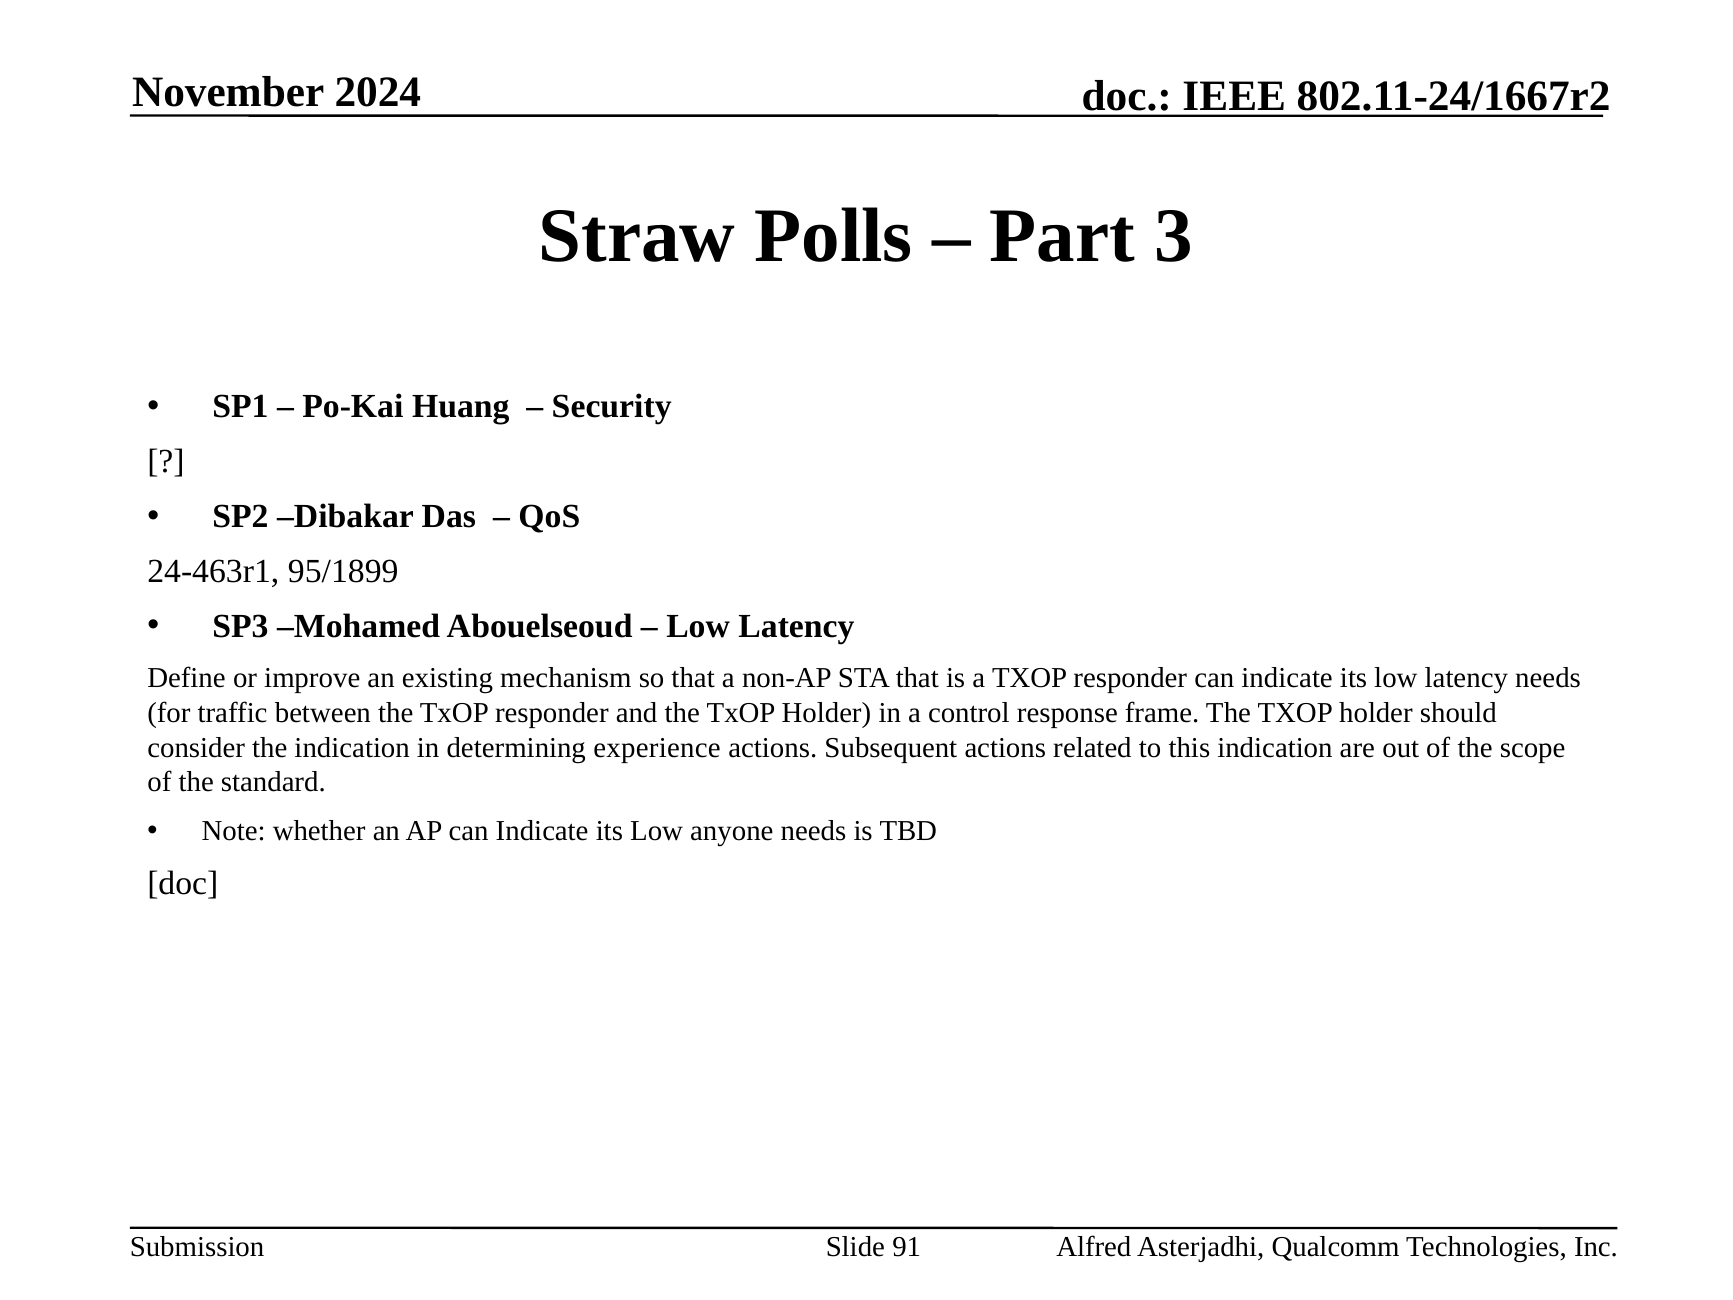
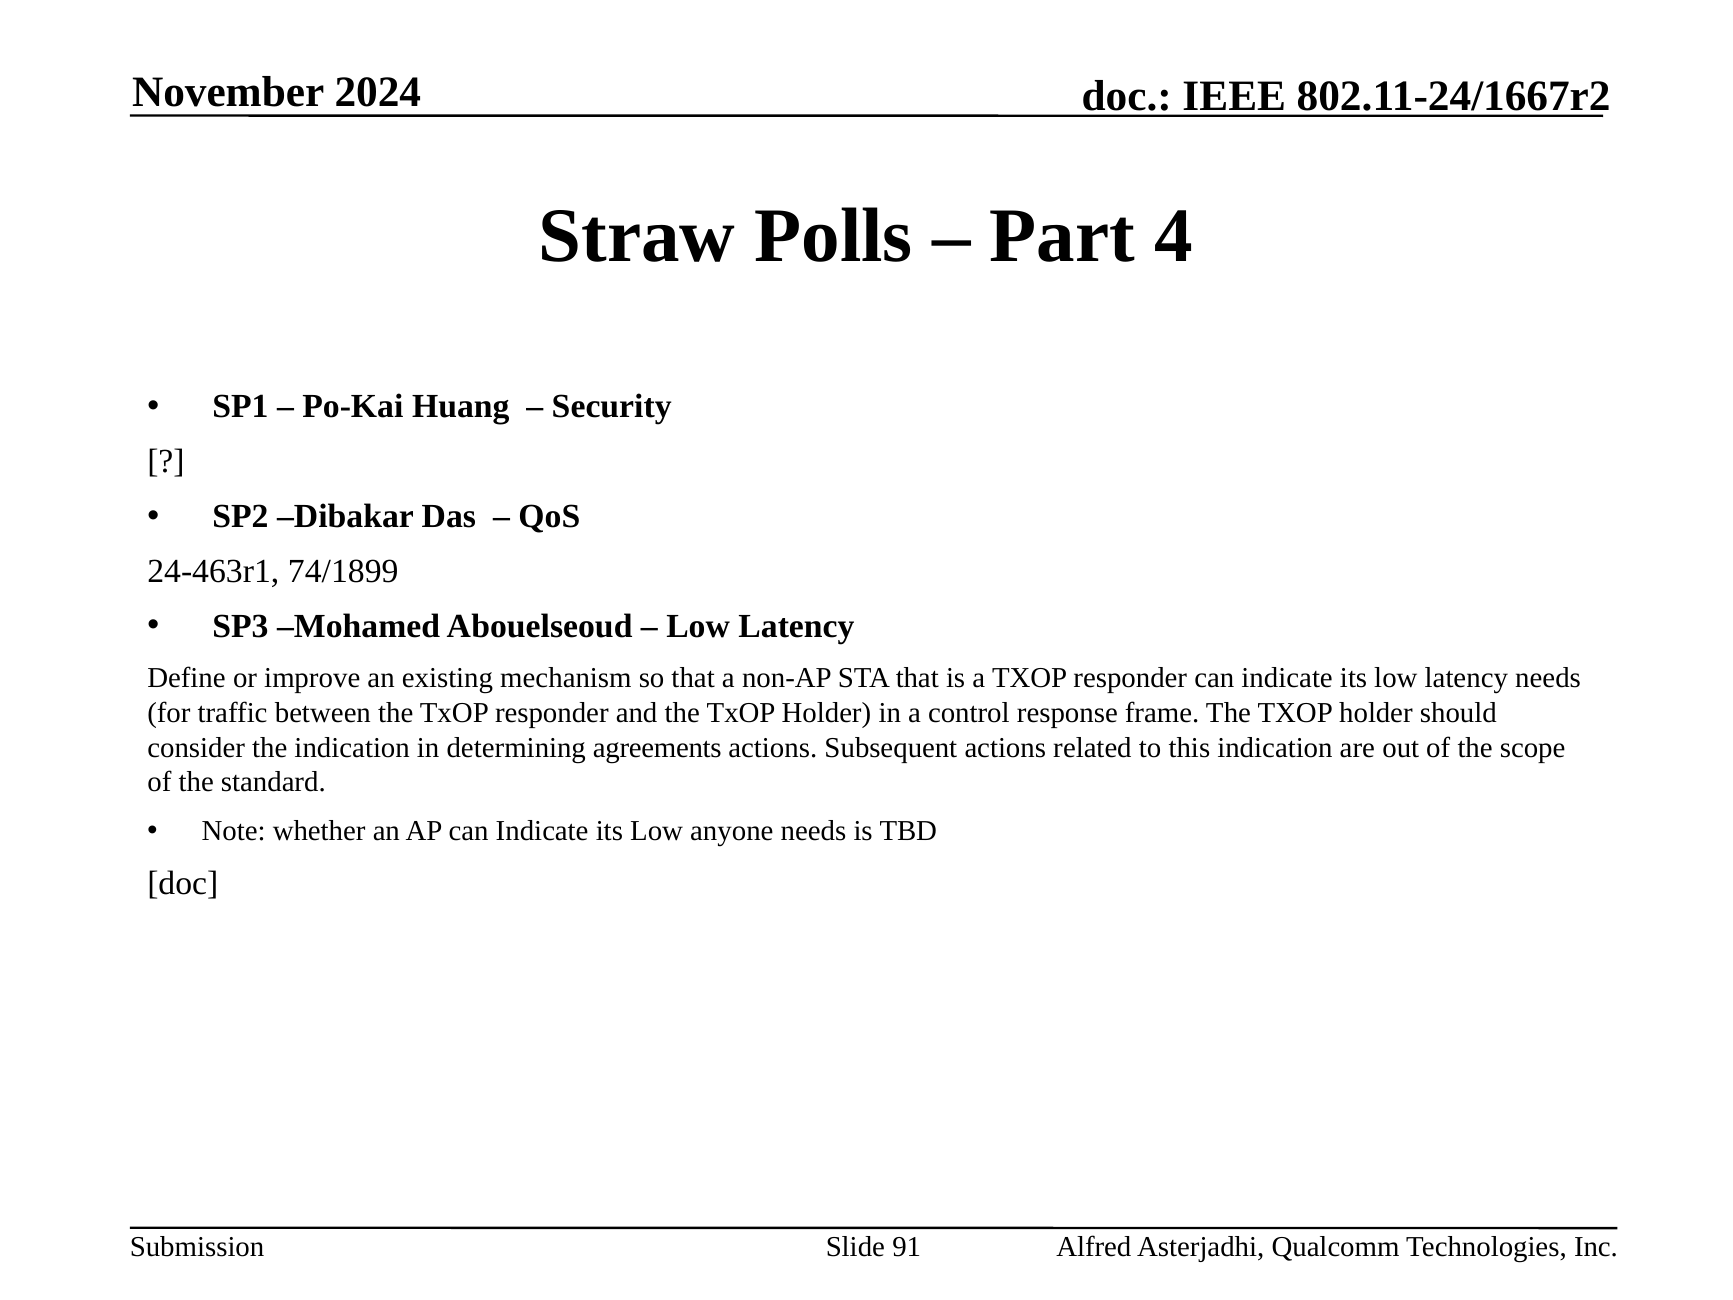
3: 3 -> 4 (1174, 236)
95/1899: 95/1899 -> 74/1899 (343, 572)
experience: experience -> agreements (657, 747)
